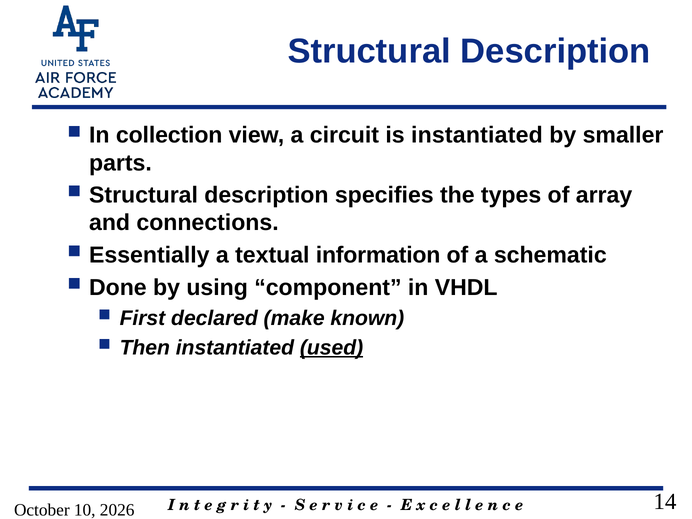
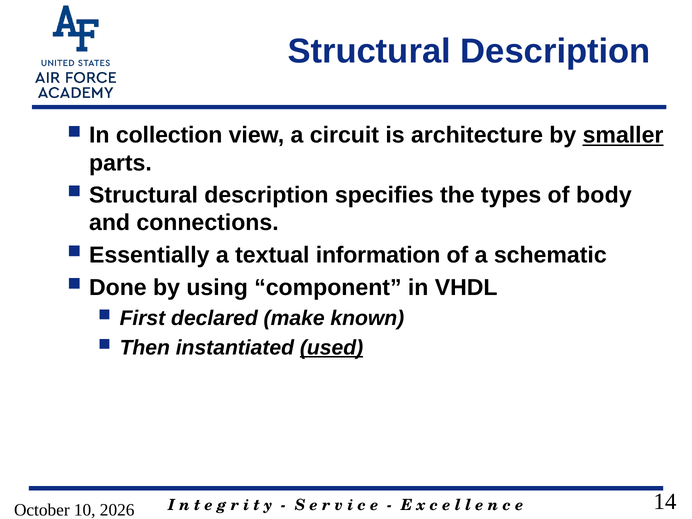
is instantiated: instantiated -> architecture (477, 135)
smaller underline: none -> present (623, 135)
array: array -> body (604, 195)
